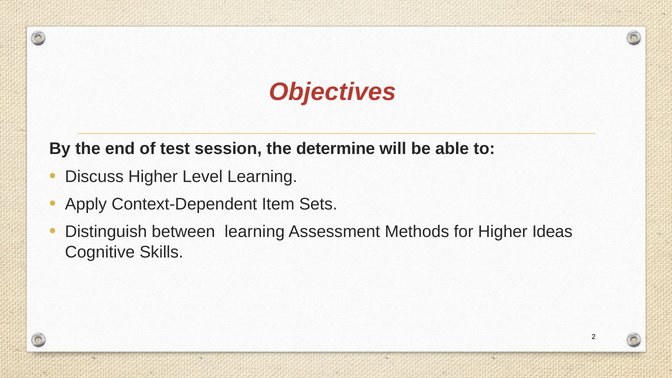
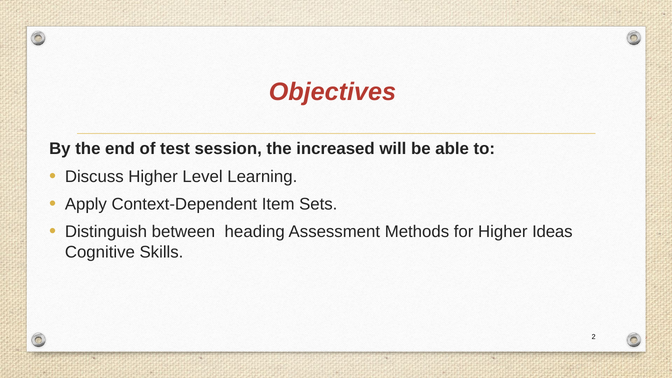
determine: determine -> increased (336, 149)
between learning: learning -> heading (255, 232)
